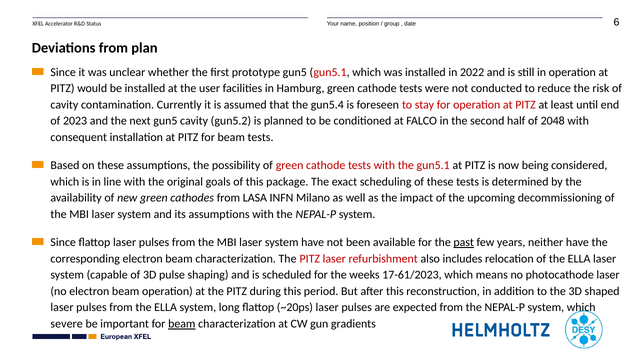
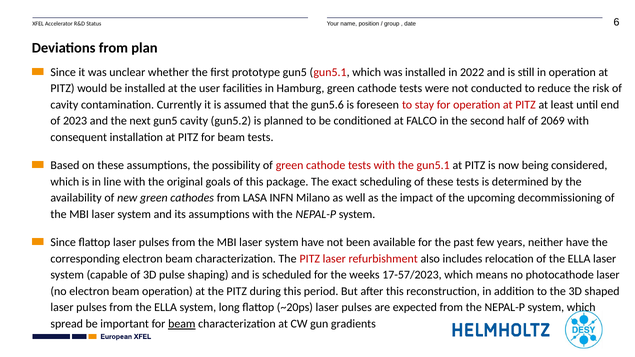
gun5.4: gun5.4 -> gun5.6 (327, 105)
2048: 2048 -> 2069 (553, 121)
past underline: present -> none (464, 243)
17-61/2023: 17-61/2023 -> 17-57/2023 (412, 275)
severe: severe -> spread (67, 324)
